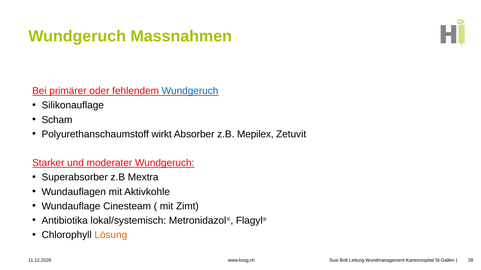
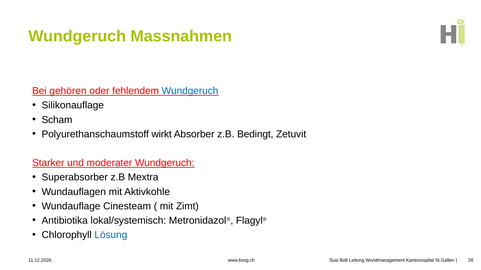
primärer: primärer -> gehören (68, 91)
Mepilex: Mepilex -> Bedingt (255, 134)
Lösung colour: orange -> blue (111, 235)
